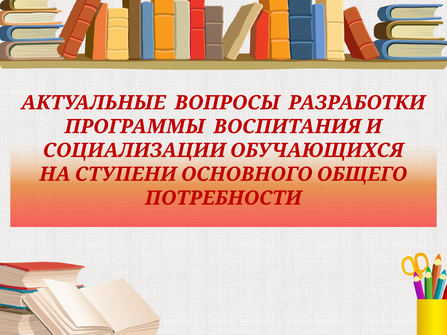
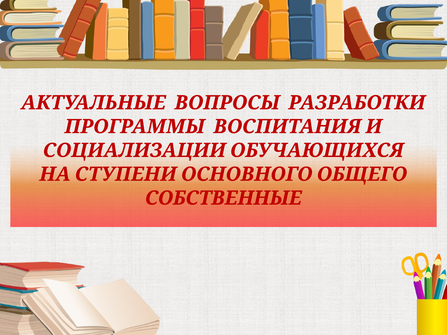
ПОТРЕБНОСТИ: ПОТРЕБНОСТИ -> СОБСТВЕННЫЕ (224, 198)
